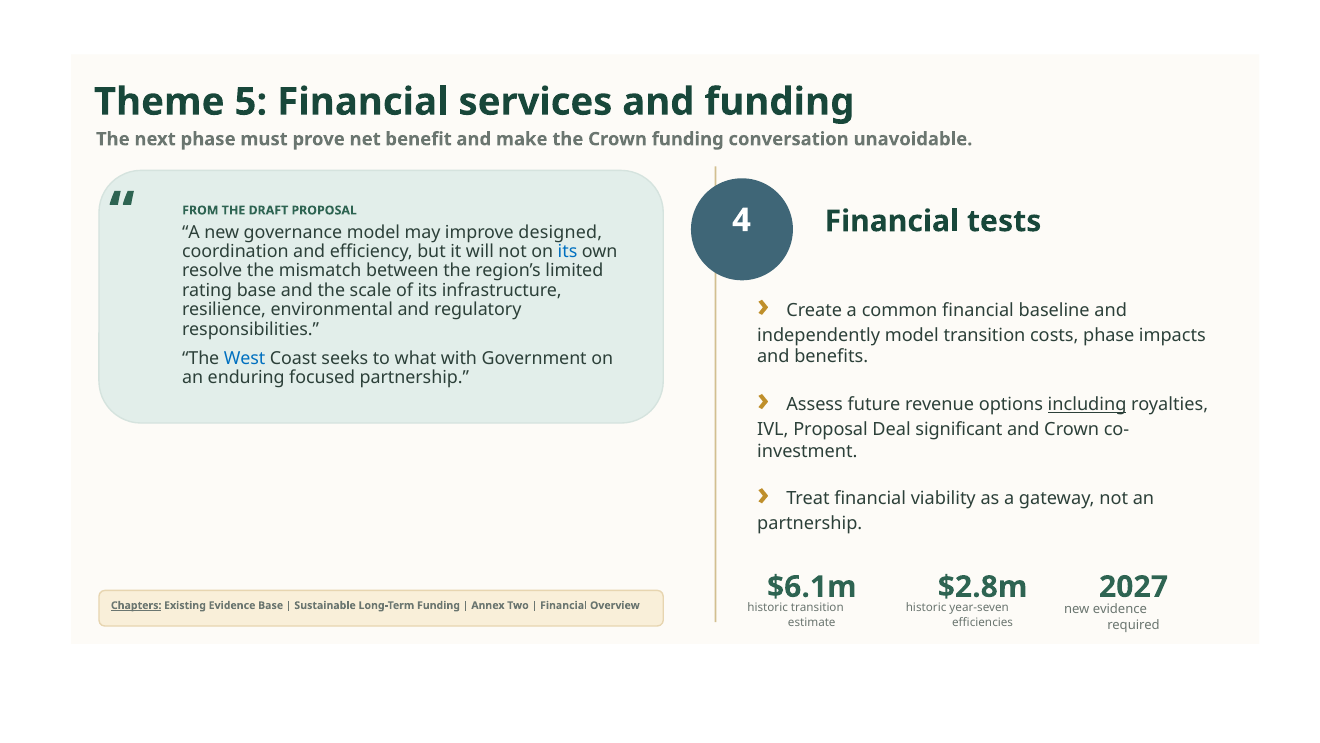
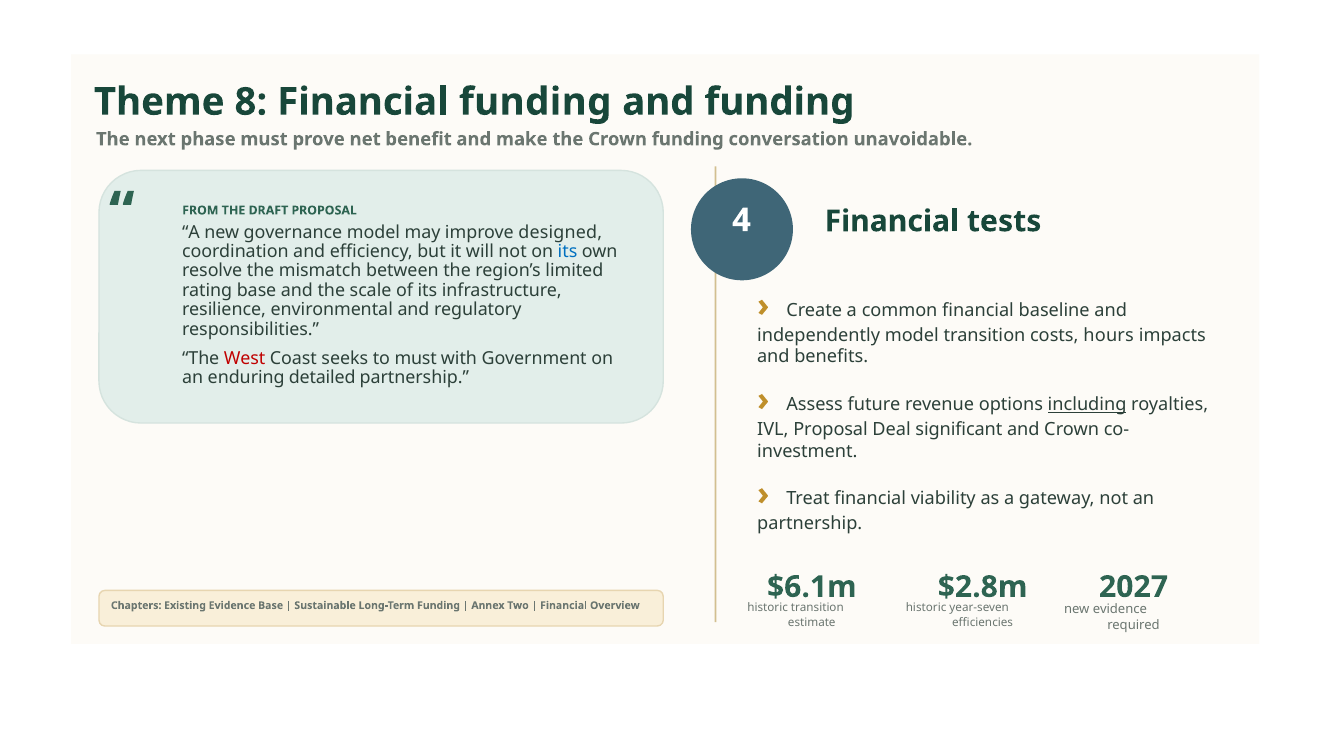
5: 5 -> 8 (251, 102)
Financial services: services -> funding (535, 102)
costs phase: phase -> hours (1109, 335)
West colour: blue -> red (245, 358)
to what: what -> must (416, 358)
focused: focused -> detailed (322, 377)
Chapters underline: present -> none (136, 605)
